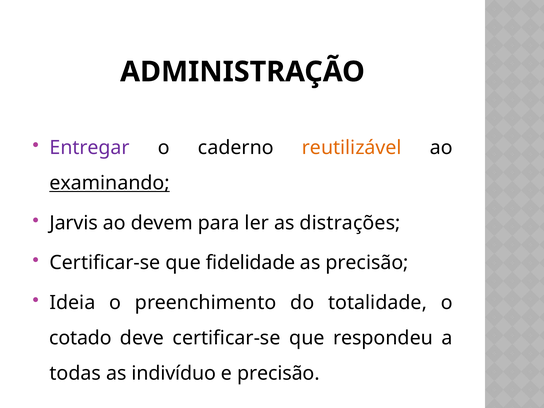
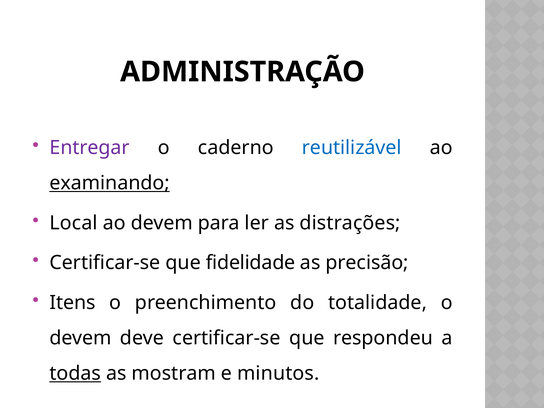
reutilizável colour: orange -> blue (352, 148)
Jarvis: Jarvis -> Local (74, 223)
Ideia: Ideia -> Itens (72, 303)
cotado: cotado -> devem (80, 338)
todas underline: none -> present (75, 373)
indivíduo: indivíduo -> mostram (174, 373)
e precisão: precisão -> minutos (278, 373)
